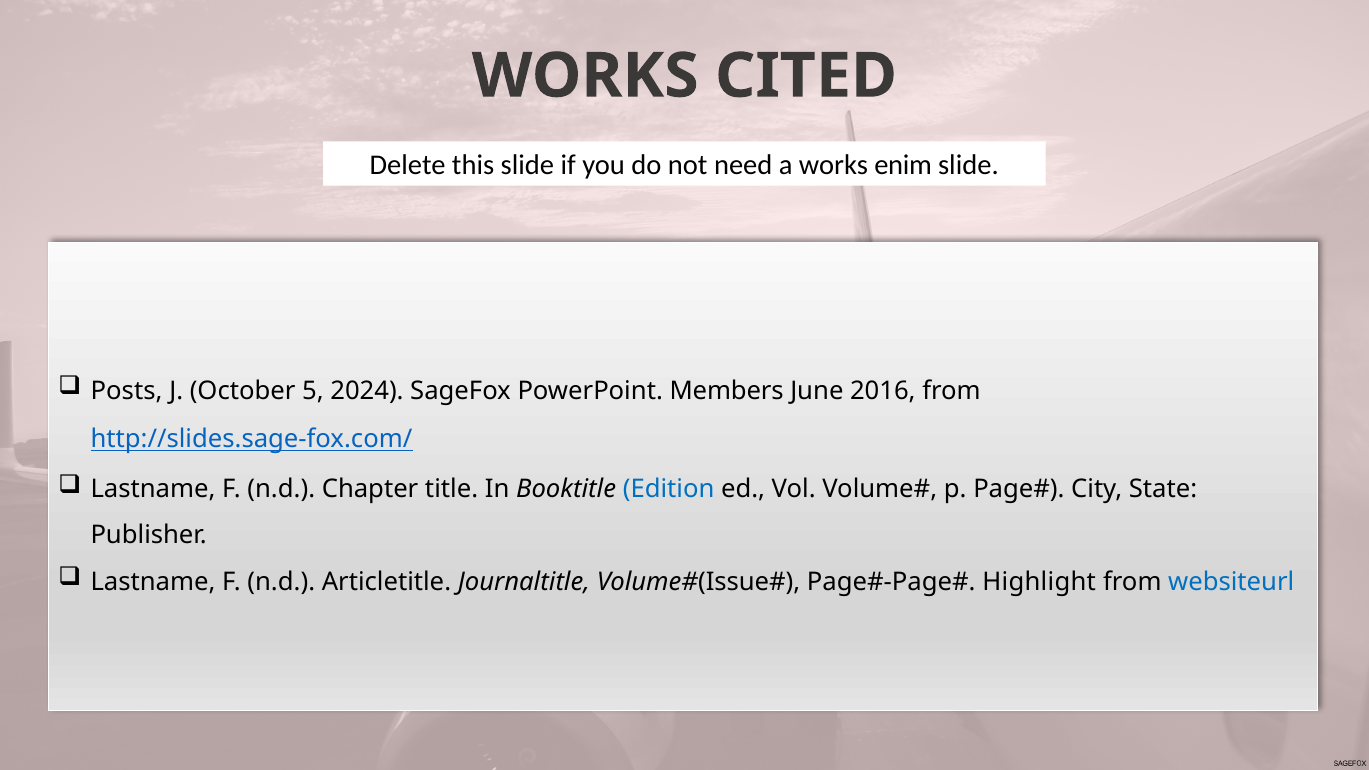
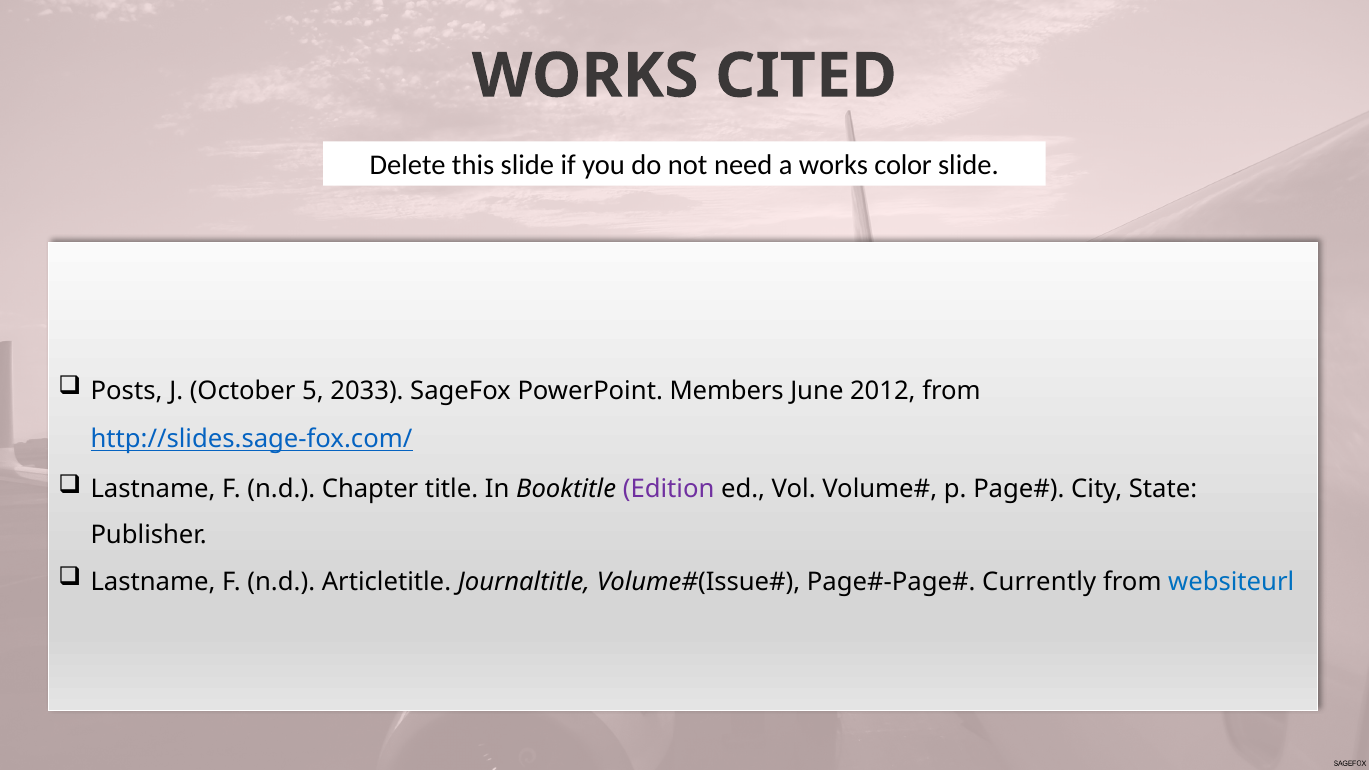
enim: enim -> color (903, 165)
2024: 2024 -> 2033 (367, 391)
2016: 2016 -> 2012 (883, 391)
Edition colour: blue -> purple (669, 489)
Highlight: Highlight -> Currently (1039, 582)
